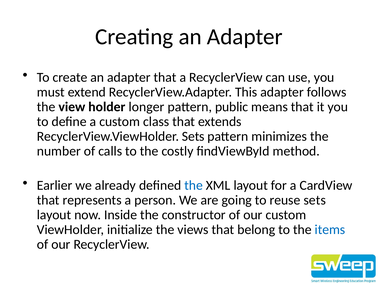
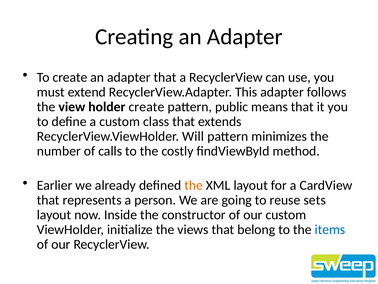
holder longer: longer -> create (147, 107)
RecyclerView.ViewHolder Sets: Sets -> Will (193, 136)
the colour: blue -> orange (194, 185)
